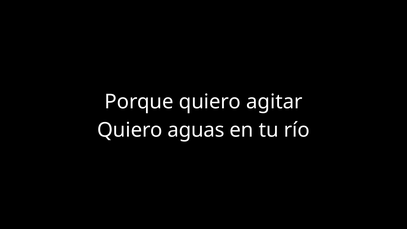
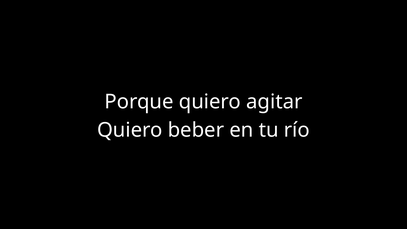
aguas: aguas -> beber (196, 130)
